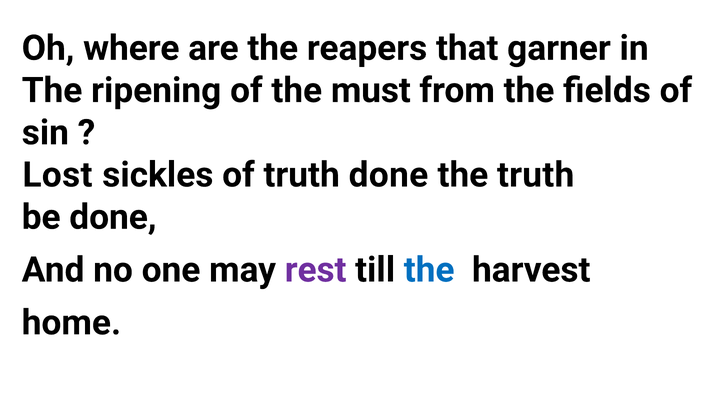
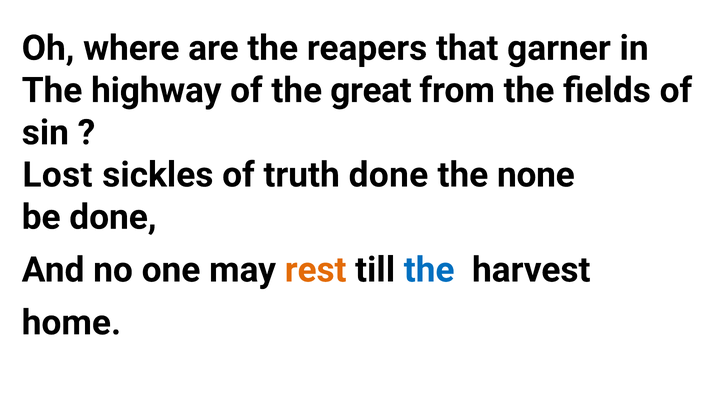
ripening: ripening -> highway (156, 91)
must: must -> great (371, 91)
the truth: truth -> none (536, 175)
rest colour: purple -> orange (316, 270)
